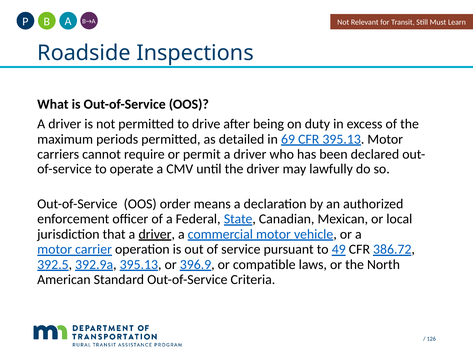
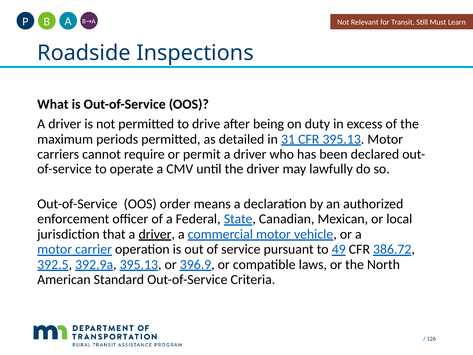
69: 69 -> 31 (288, 139)
